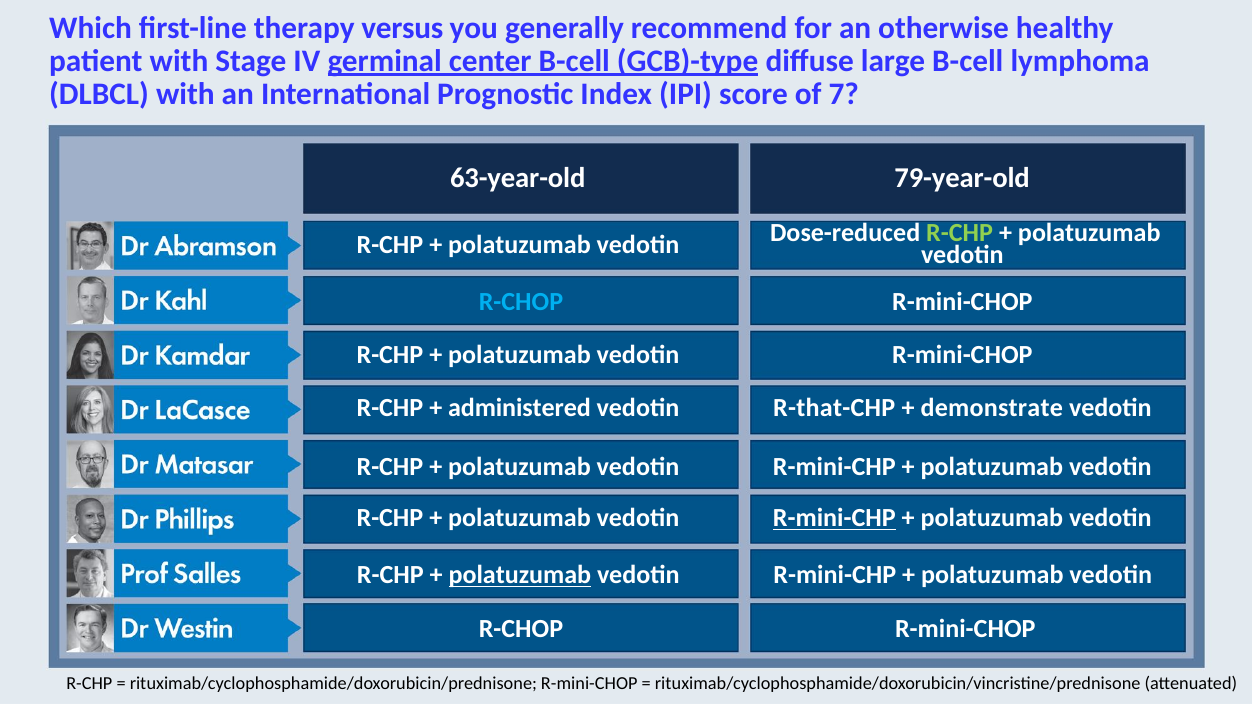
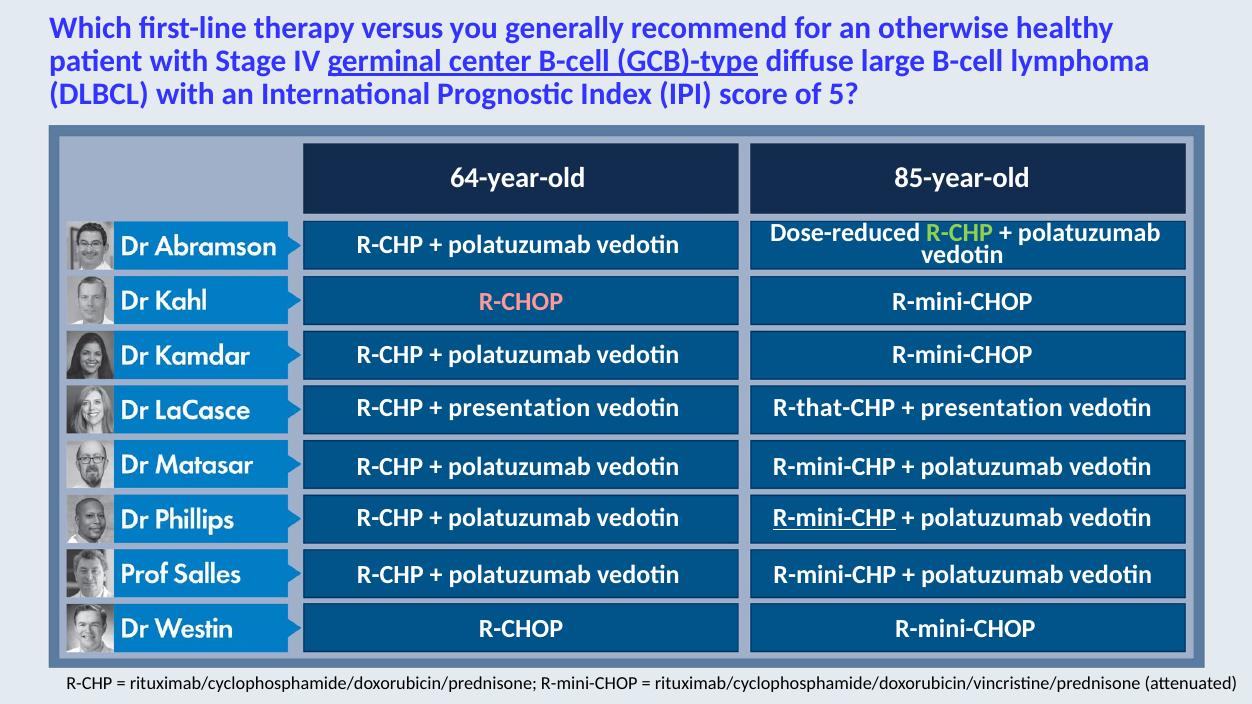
7: 7 -> 5 (844, 94)
63-year-old: 63-year-old -> 64-year-old (518, 179)
79-year-old: 79-year-old -> 85-year-old (962, 179)
R-CHOP colour: light blue -> pink (521, 302)
administered: administered -> presentation (519, 408)
demonstrate: demonstrate -> presentation (992, 408)
polatuzumab underline: present -> none (520, 575)
